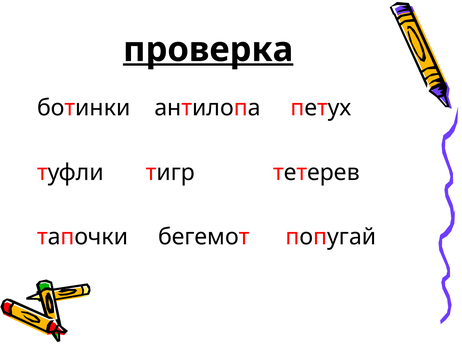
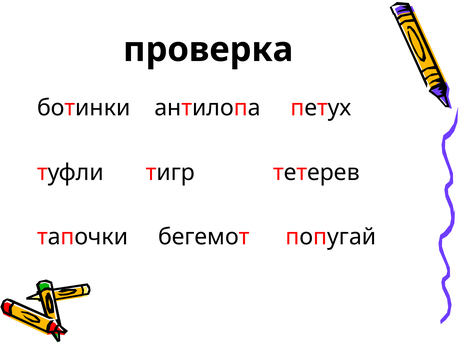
проверка underline: present -> none (208, 50)
